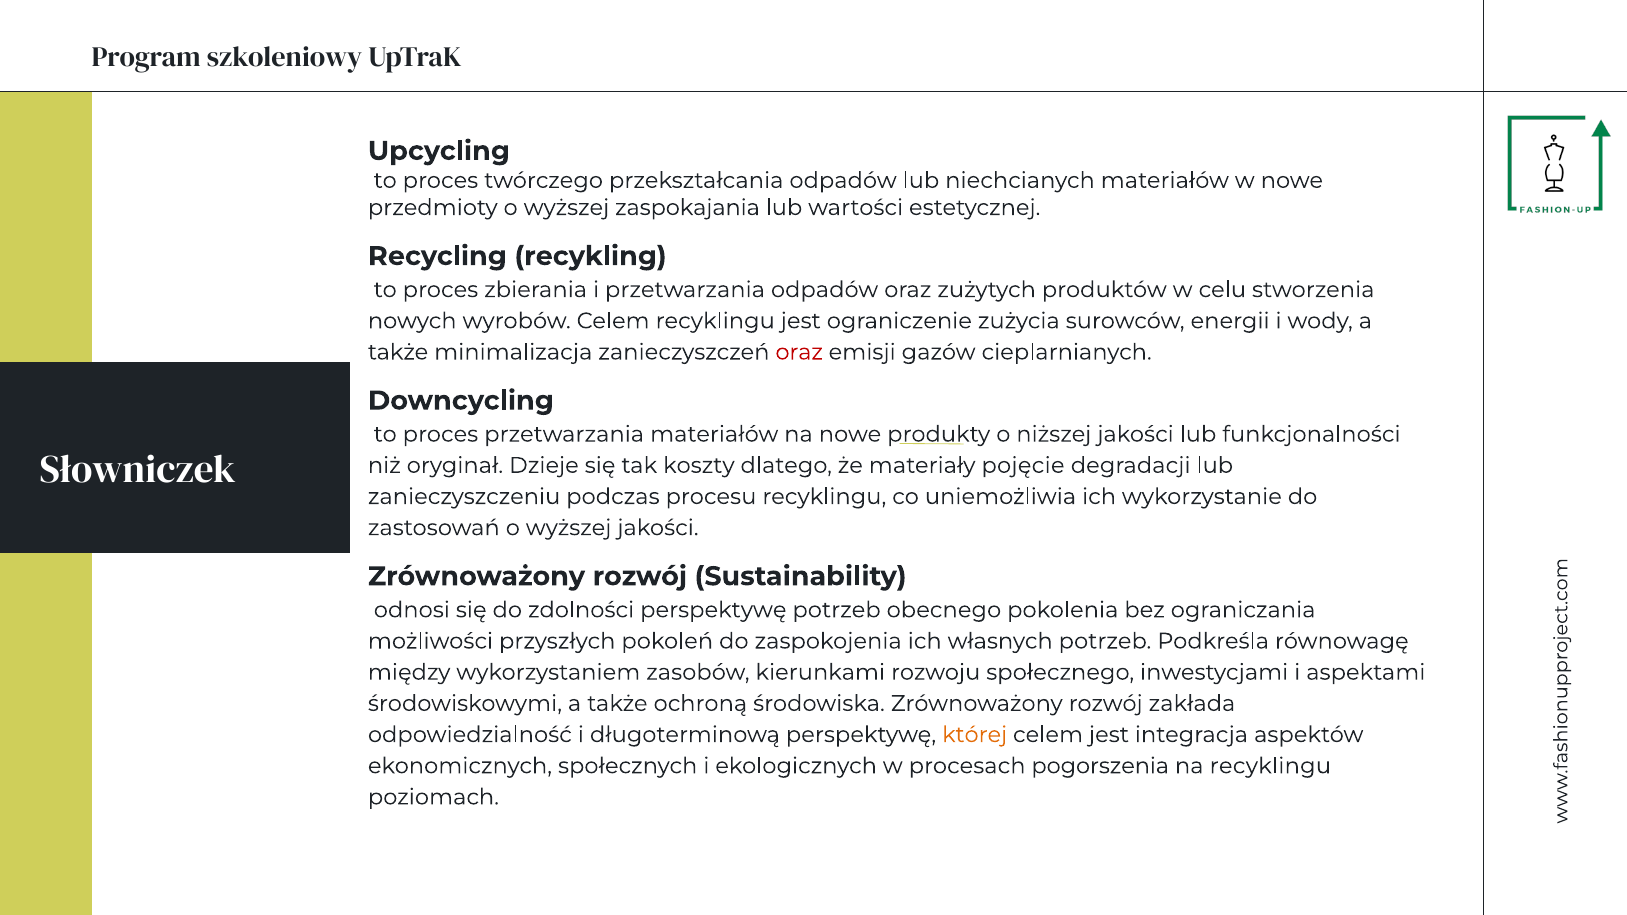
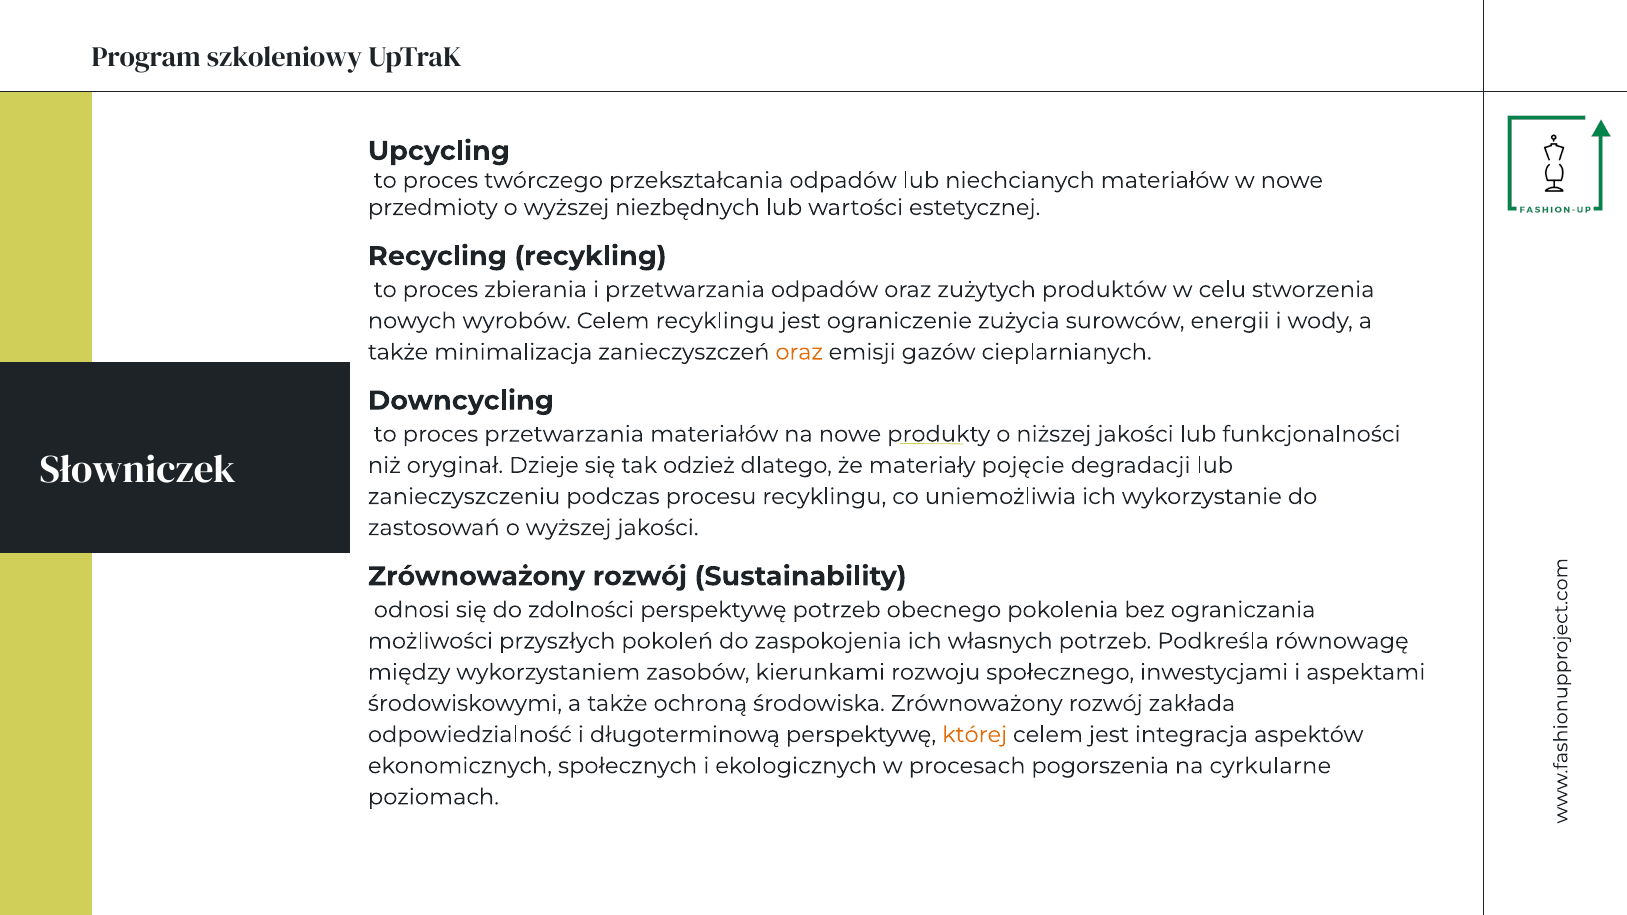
zaspokajania: zaspokajania -> niezbędnych (687, 208)
oraz colour: red -> orange (799, 352)
koszty: koszty -> odzież (699, 465)
na recyklingu: recyklingu -> cyrkularne (1270, 766)
